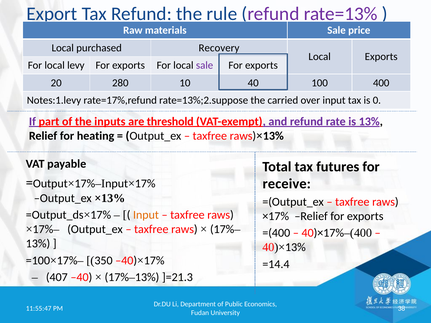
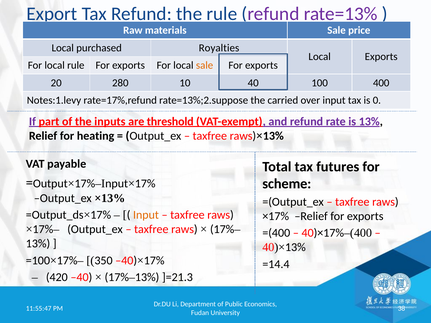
Recovery: Recovery -> Royalties (219, 48)
local levy: levy -> rule (76, 65)
sale colour: purple -> orange (205, 65)
receive: receive -> scheme (287, 184)
407: 407 -> 420 (57, 277)
